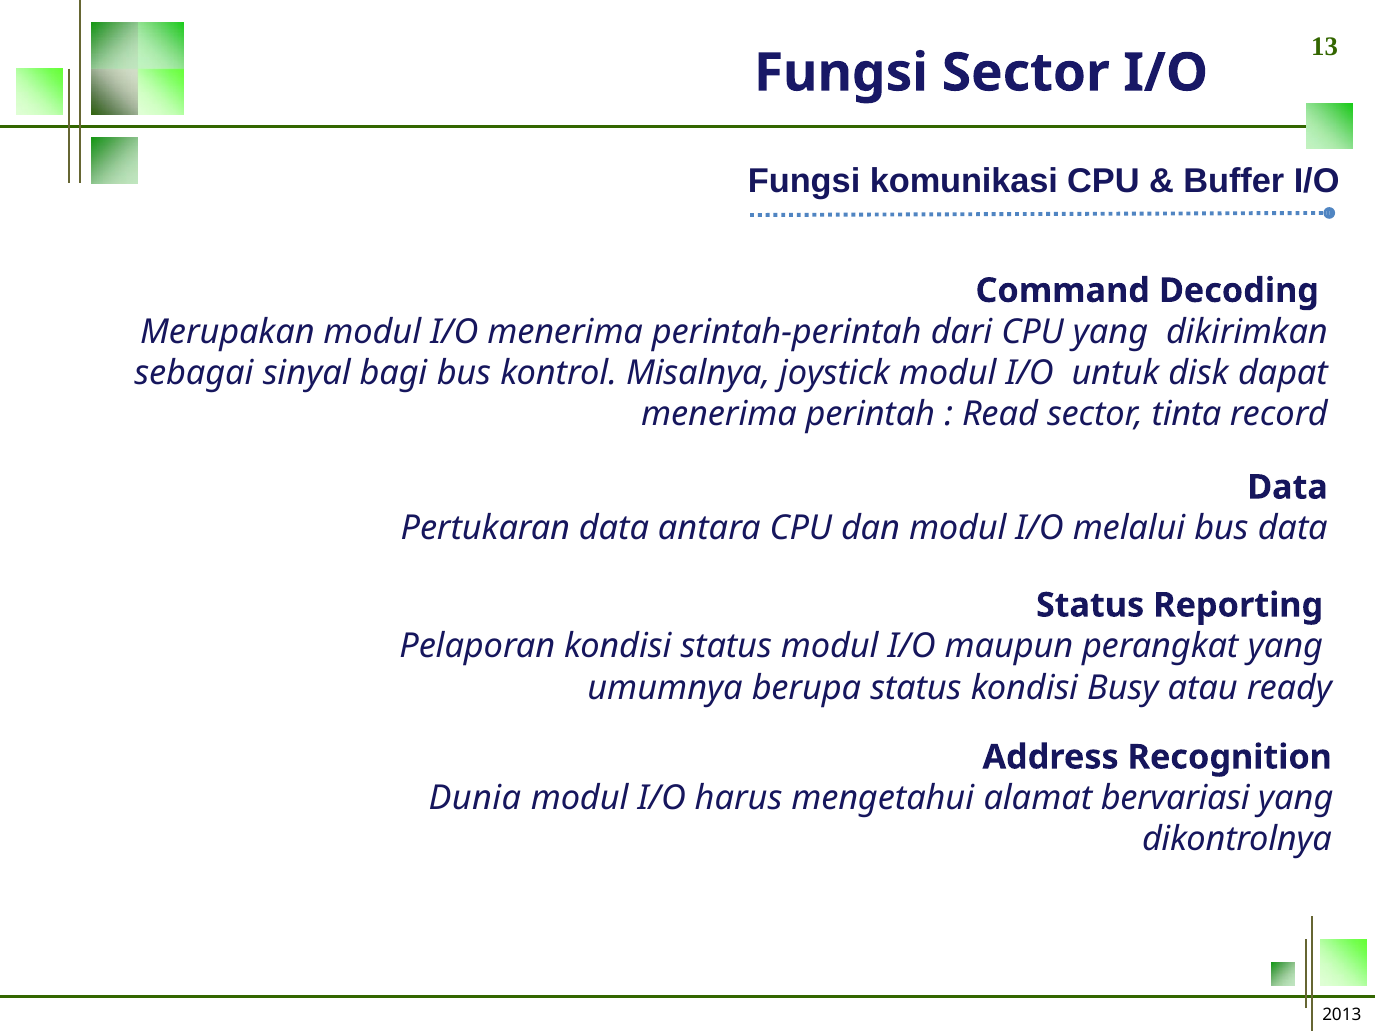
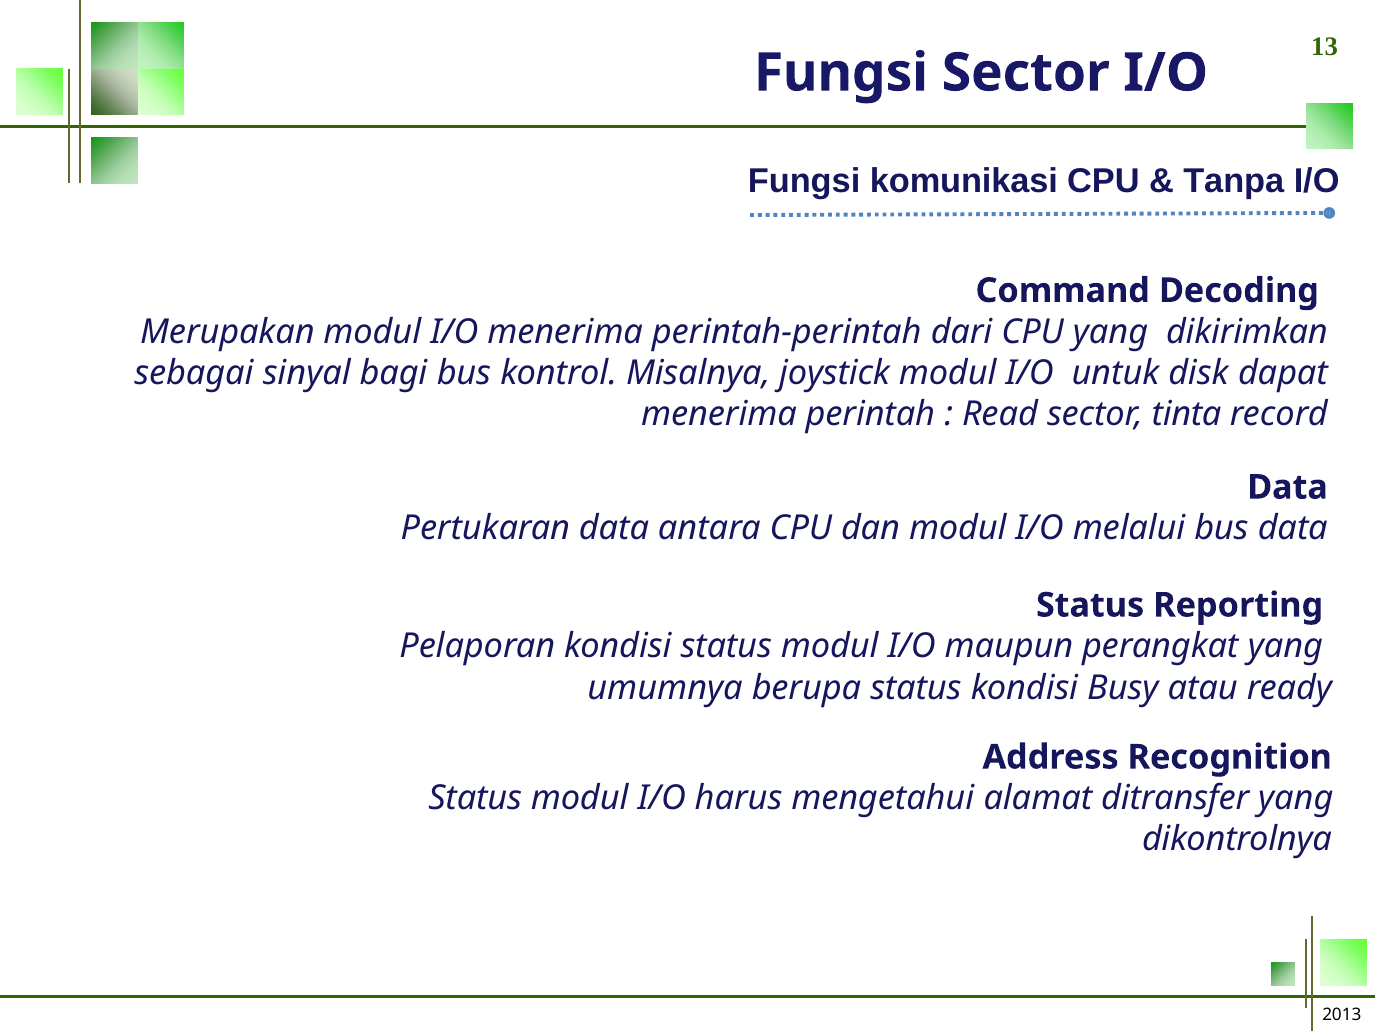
Buffer: Buffer -> Tanpa (1234, 181)
Dunia: Dunia -> Status (475, 799)
bervariasi: bervariasi -> ditransfer (1175, 799)
